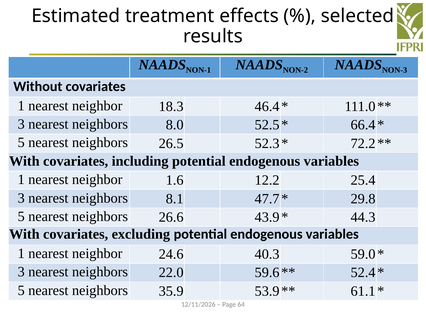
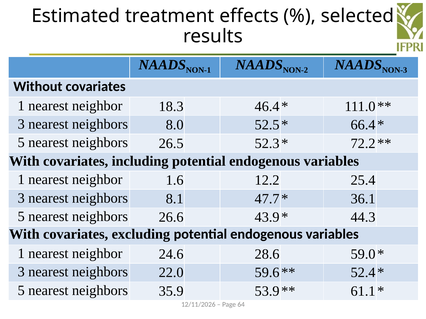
29.8: 29.8 -> 36.1 (363, 199)
40.3: 40.3 -> 28.6 (267, 255)
